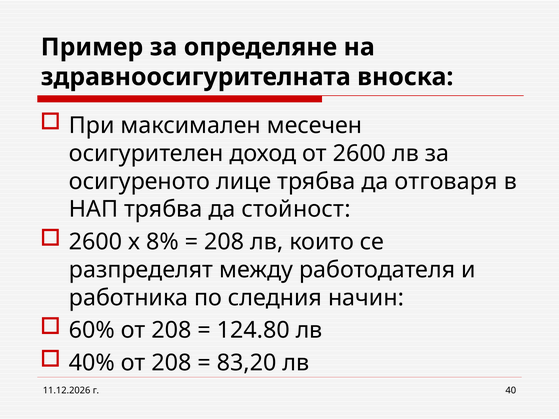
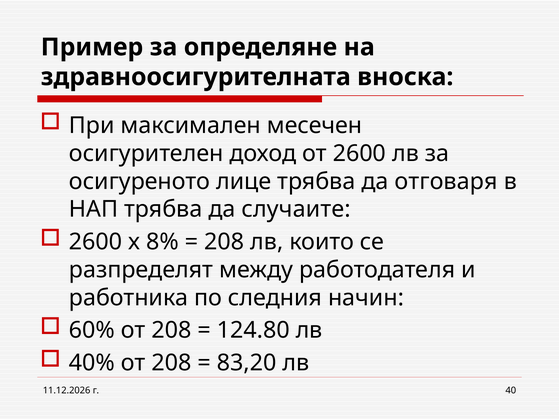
стойност: стойност -> случаите (296, 209)
